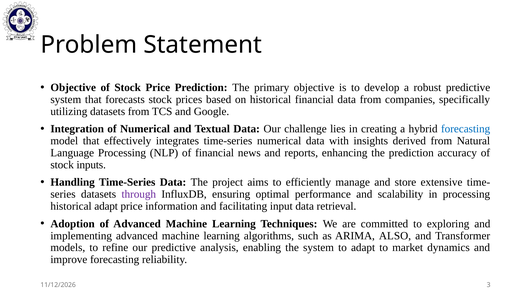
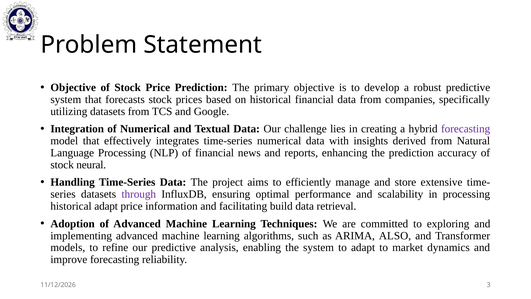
forecasting colour: blue -> purple (466, 129)
inputs: inputs -> neural (91, 165)
input: input -> build (281, 206)
